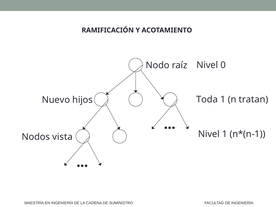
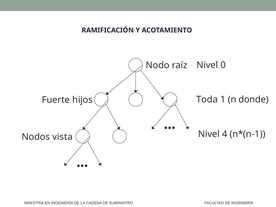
tratan: tratan -> donde (254, 100)
Nuevo: Nuevo -> Fuerte (56, 100)
Nivel 1: 1 -> 4 (225, 134)
